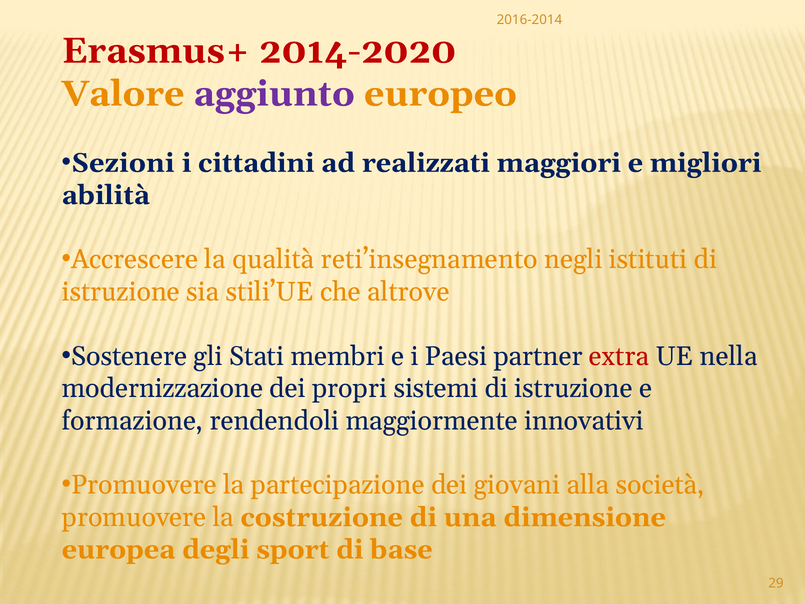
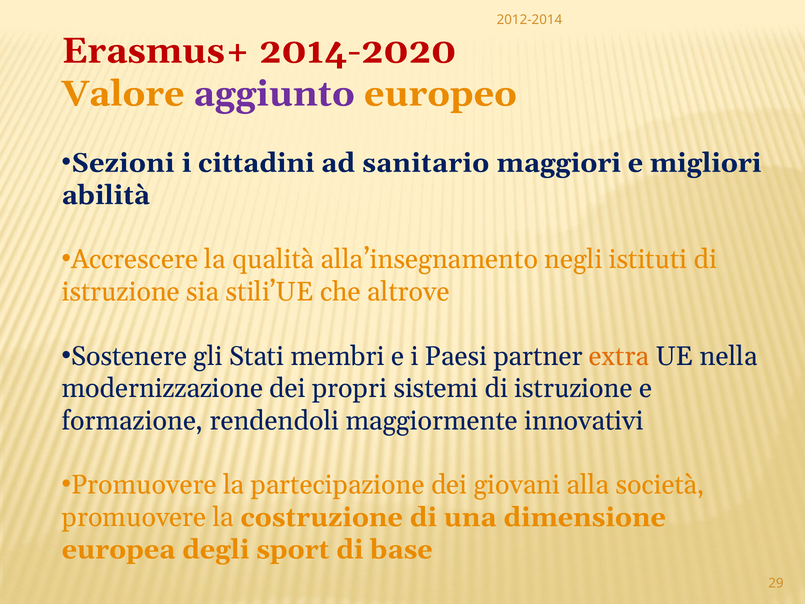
2016-2014: 2016-2014 -> 2012-2014 (529, 20)
realizzati: realizzati -> sanitario (426, 163)
reti’insegnamento: reti’insegnamento -> alla’insegnamento (429, 260)
extra colour: red -> orange (619, 356)
